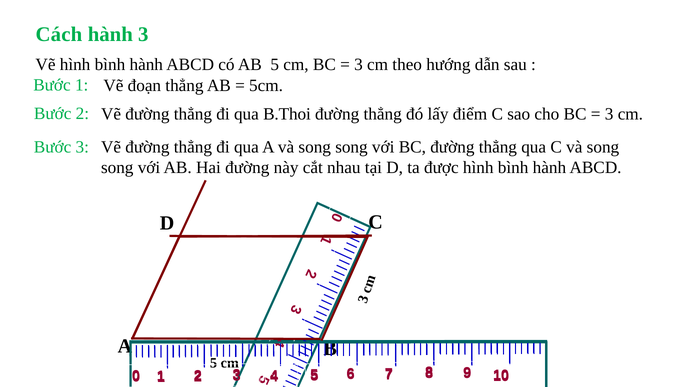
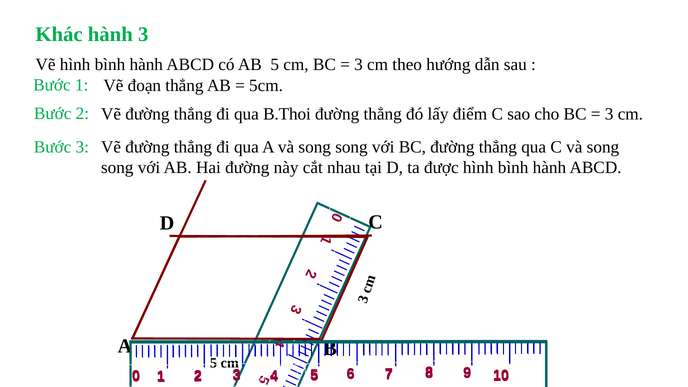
Cách: Cách -> Khác (59, 34)
